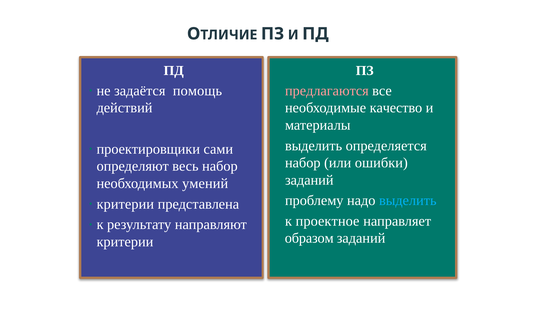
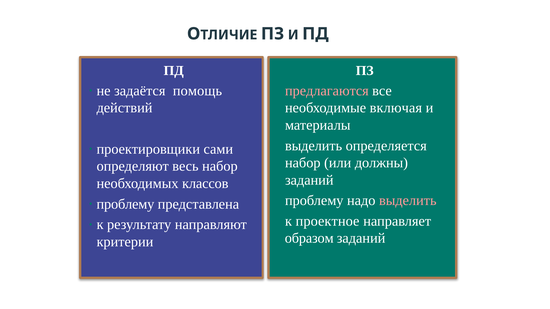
качество: качество -> включая (396, 108)
ошибки: ошибки -> должны (381, 163)
умений: умений -> классов (205, 184)
выделить colour: light blue -> pink (408, 201)
критерии: критерии -> проблему (125, 204)
